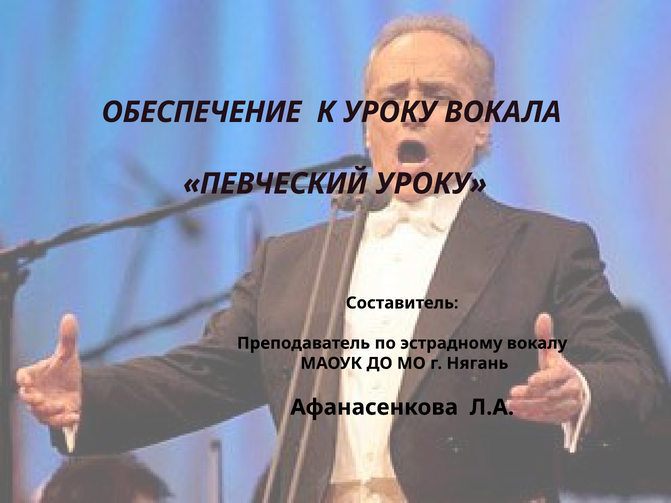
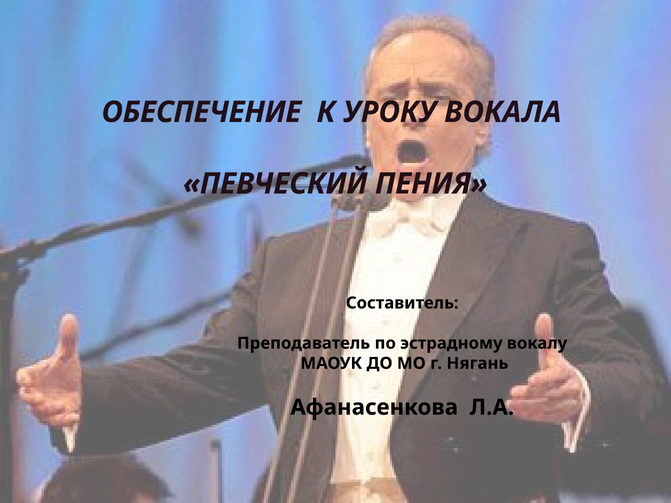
ПЕВЧЕСКИЙ УРОКУ: УРОКУ -> ПЕНИЯ (431, 184)
